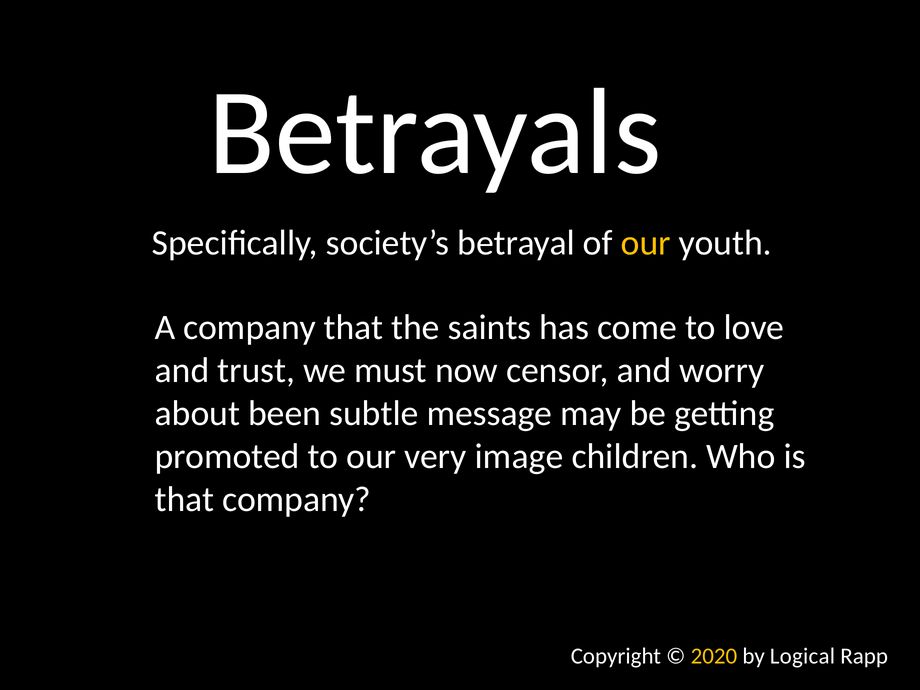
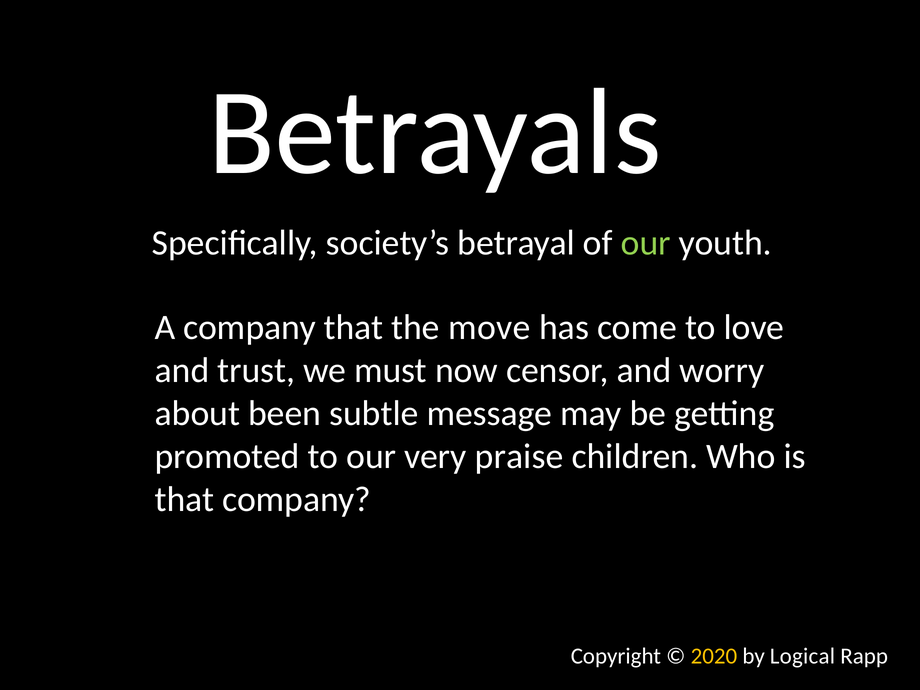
our colour: yellow -> light green (646, 243)
saints: saints -> move (489, 327)
image: image -> praise (519, 456)
